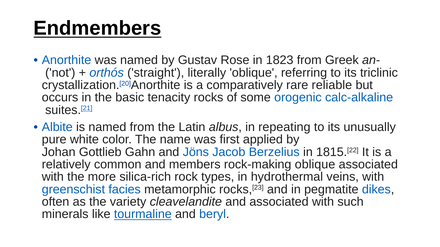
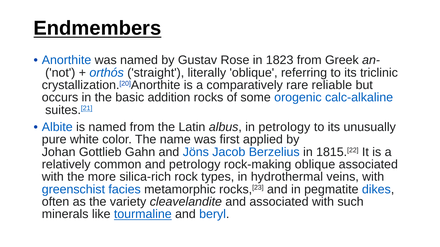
tenacity: tenacity -> addition (169, 98)
in repeating: repeating -> petrology (284, 127)
and members: members -> petrology (195, 165)
